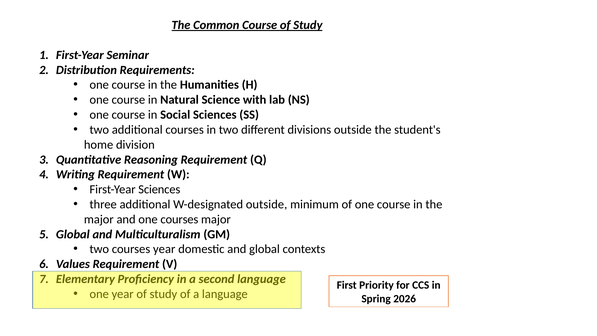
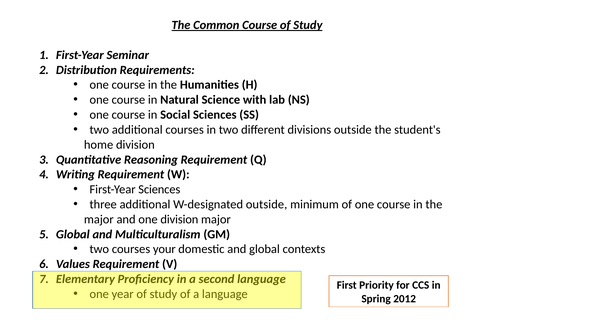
one courses: courses -> division (179, 219)
courses year: year -> your (164, 249)
2026: 2026 -> 2012 (405, 299)
